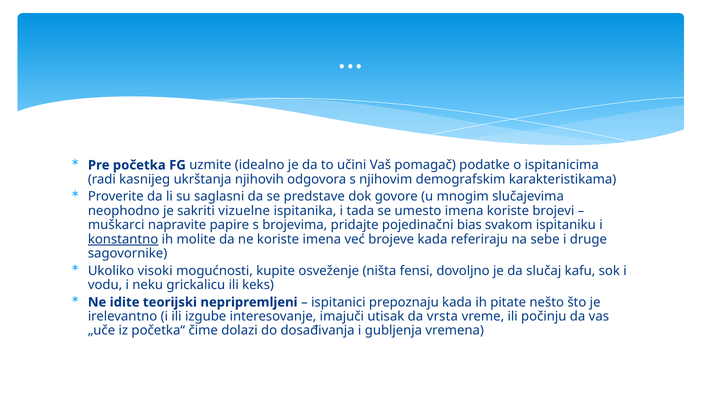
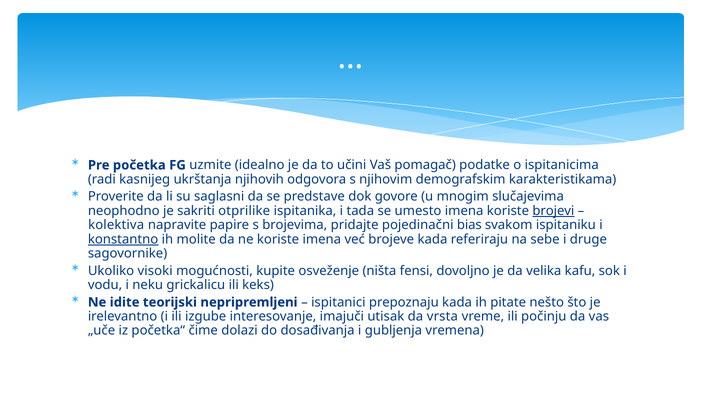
vizuelne: vizuelne -> otprilike (244, 211)
brojevi underline: none -> present (553, 211)
muškarci: muškarci -> kolektiva (116, 225)
slučaj: slučaj -> velika (544, 271)
